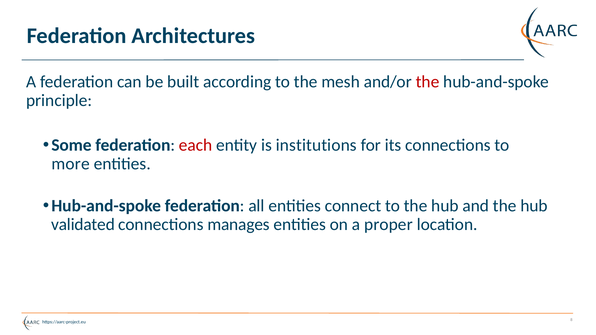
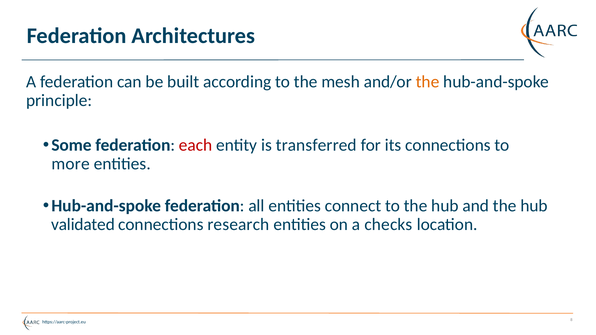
the colour: red -> orange (428, 82)
institutions: institutions -> transferred (316, 145)
manages: manages -> research (238, 225)
proper: proper -> checks (388, 225)
